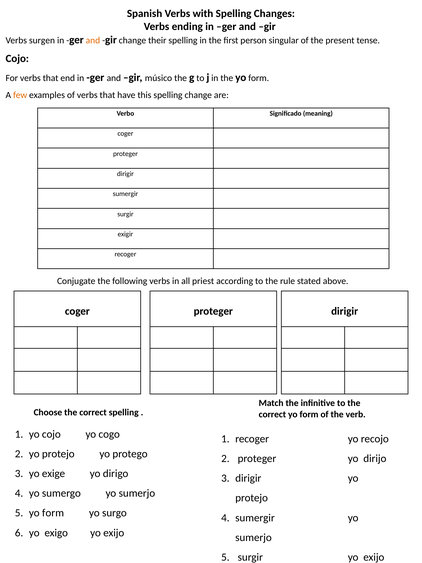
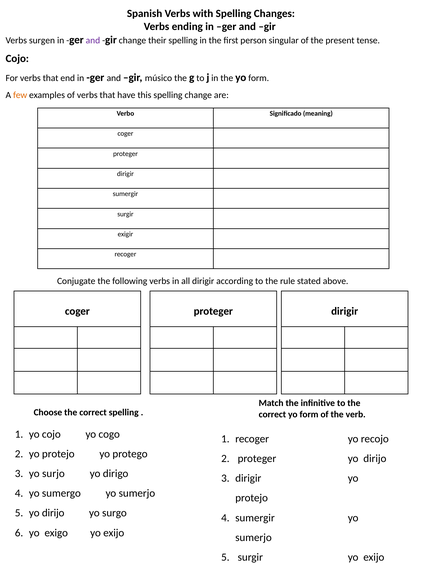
and colour: orange -> purple (93, 40)
all priest: priest -> dirigir (203, 281)
exige: exige -> surjo (53, 473)
form: form -> dirijo (53, 513)
